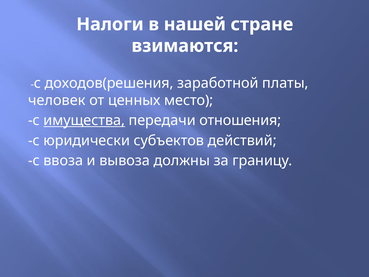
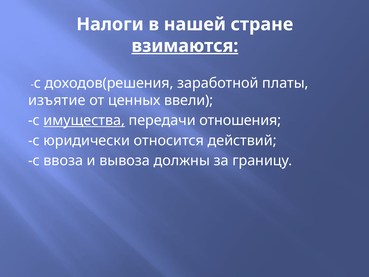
взимаются underline: none -> present (185, 46)
человек: человек -> изъятие (57, 100)
место: место -> ввели (189, 100)
субъектов: субъектов -> относится (169, 140)
